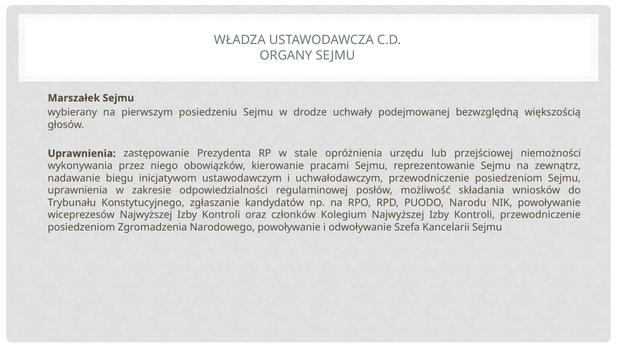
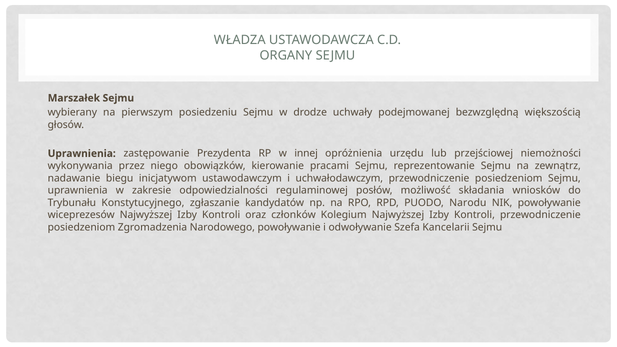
stale: stale -> innej (306, 154)
